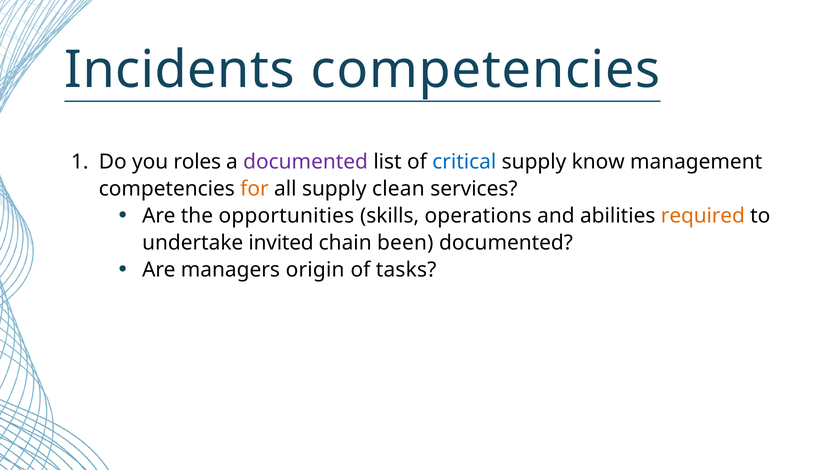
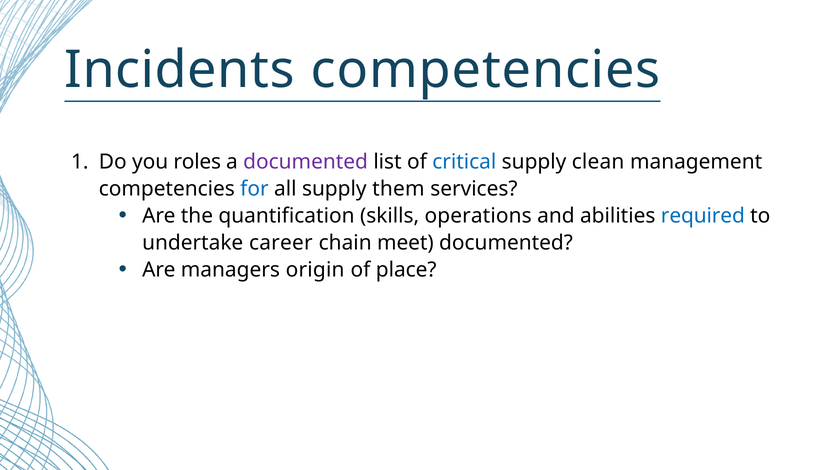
know: know -> clean (598, 162)
for colour: orange -> blue (254, 189)
clean: clean -> them (398, 189)
opportunities: opportunities -> quantification (286, 216)
required colour: orange -> blue (703, 216)
invited: invited -> career (281, 243)
been: been -> meet (405, 243)
tasks: tasks -> place (406, 270)
